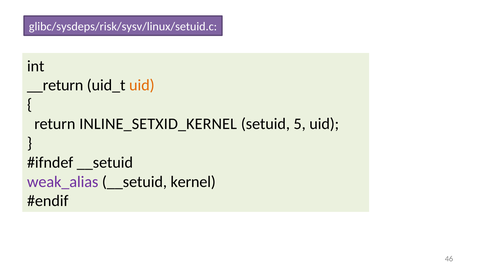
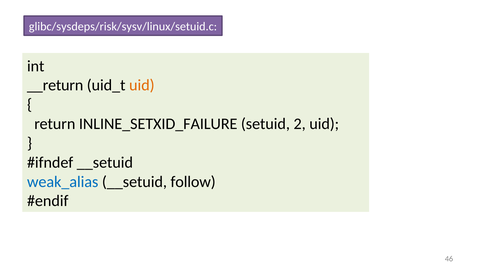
INLINE_SETXID_KERNEL: INLINE_SETXID_KERNEL -> INLINE_SETXID_FAILURE (158, 124)
5: 5 -> 2 (300, 124)
weak_alias colour: purple -> blue (63, 182)
kernel: kernel -> follow (193, 182)
